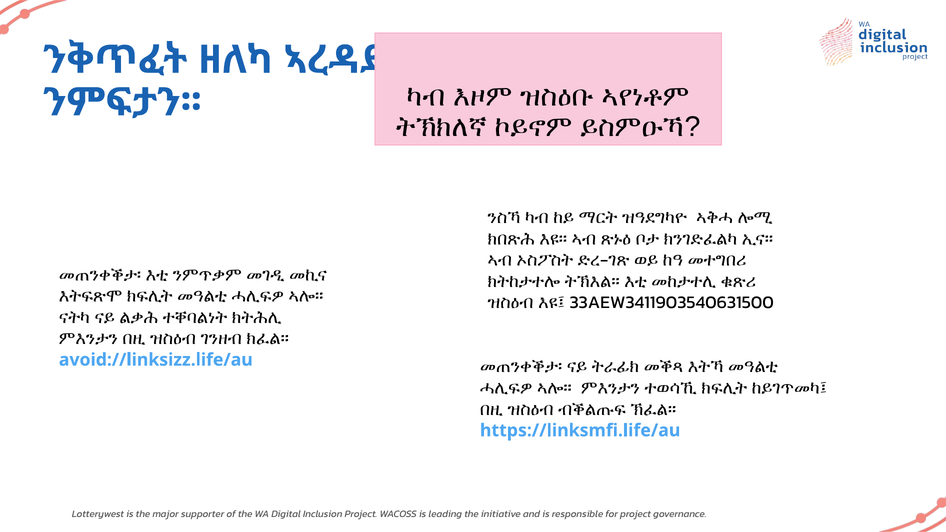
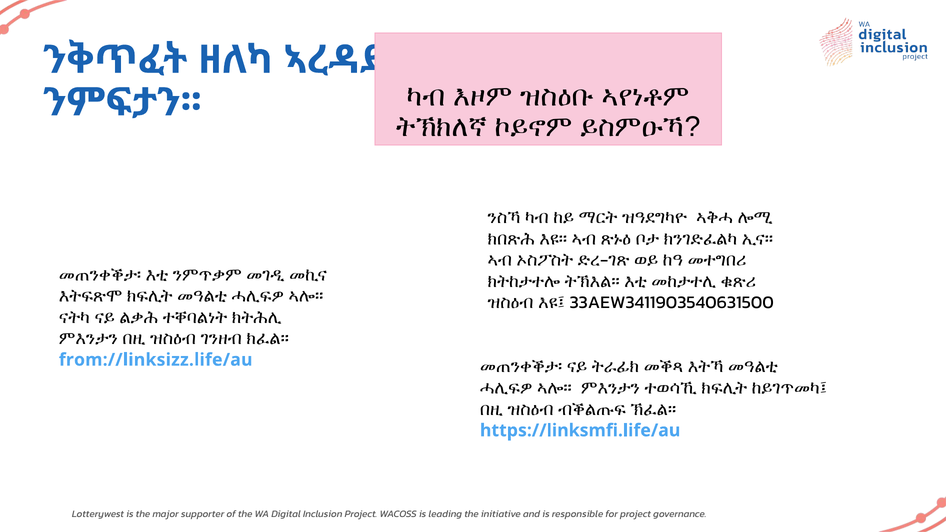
avoid://linksizz.life/au: avoid://linksizz.life/au -> from://linksizz.life/au (156, 360)
